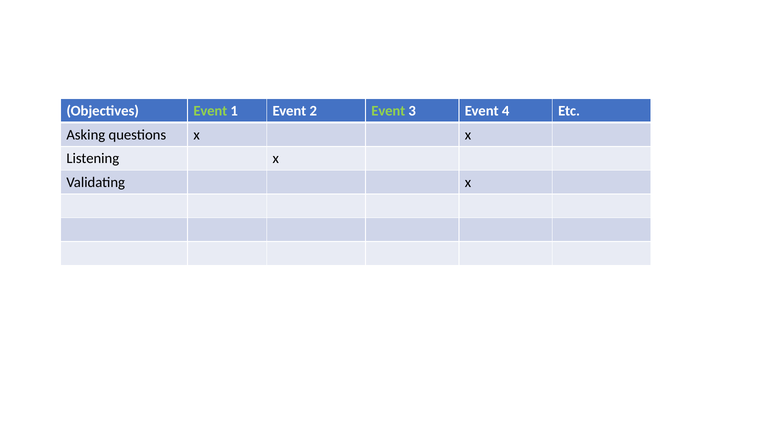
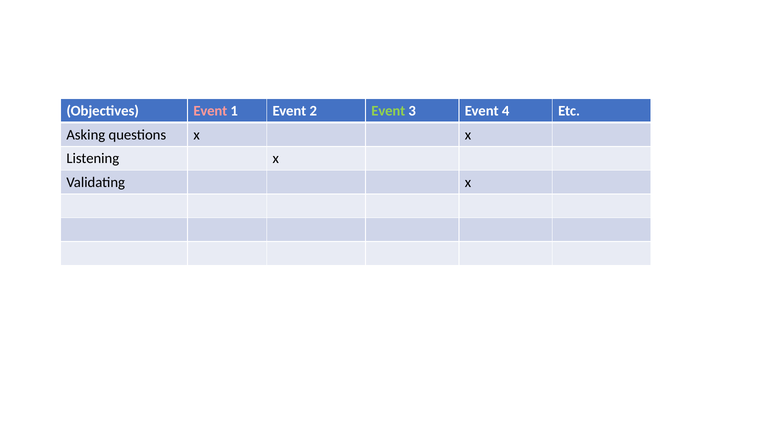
Event colour: light green -> pink (210, 111)
